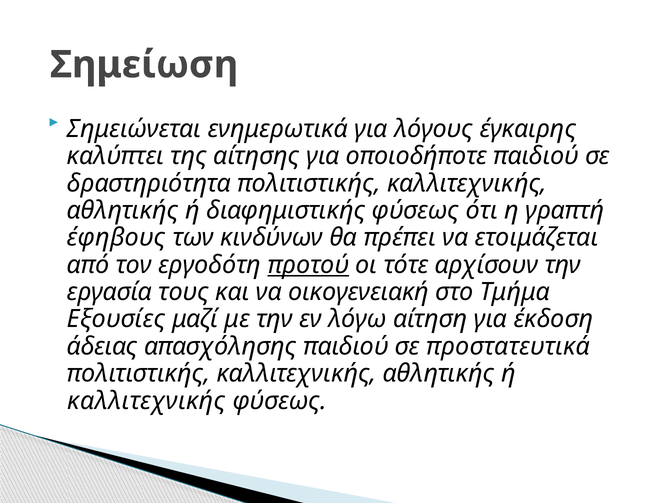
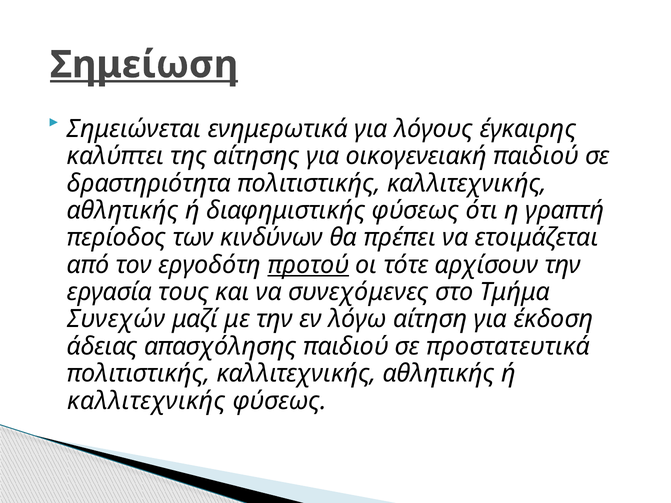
Σημείωση underline: none -> present (144, 65)
οποιοδήποτε: οποιοδήποτε -> οικογενειακή (416, 156)
έφηβους: έφηβους -> περίοδος (117, 238)
οικογενειακή: οικογενειακή -> συνεχόμενες (359, 292)
Εξουσίες: Εξουσίες -> Συνεχών (116, 319)
